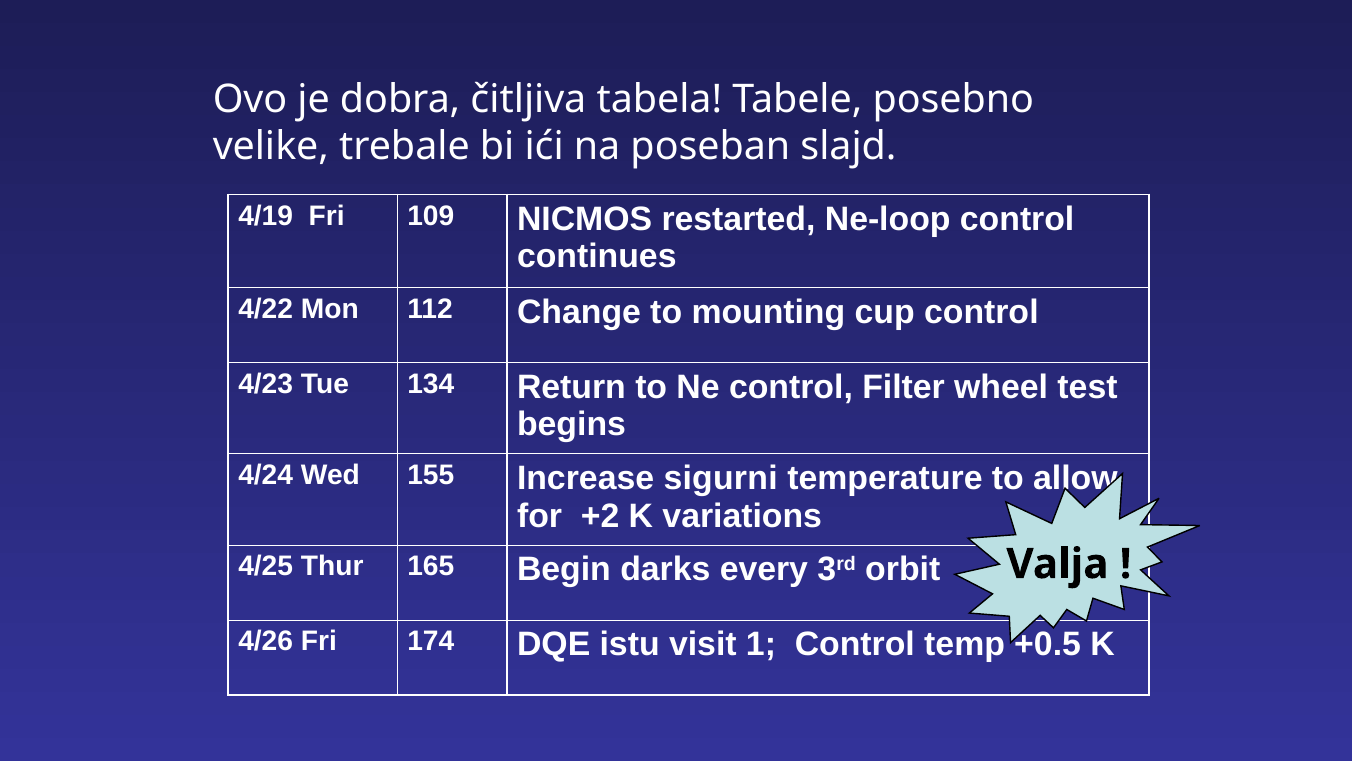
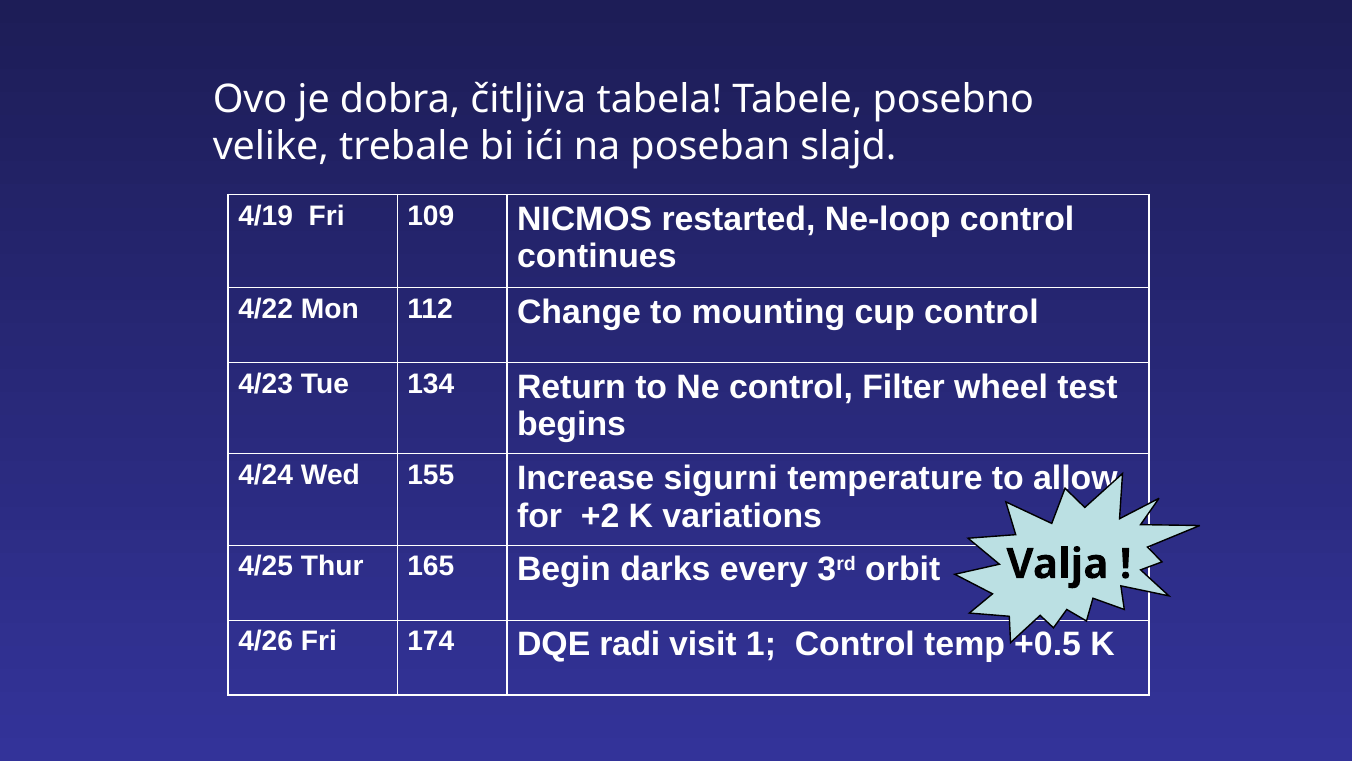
istu: istu -> radi (630, 644)
